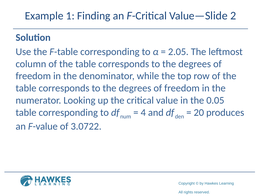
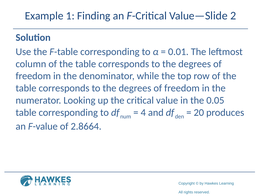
2.05: 2.05 -> 0.01 (178, 52)
3.0722: 3.0722 -> 2.8664 (86, 126)
